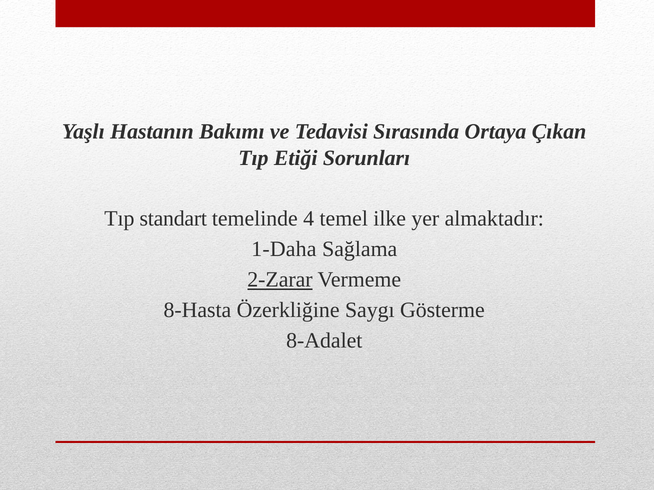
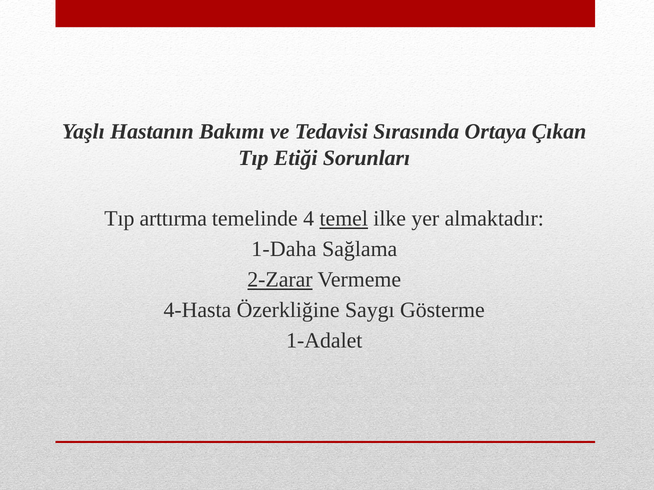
standart: standart -> arttırma (173, 219)
temel underline: none -> present (344, 219)
8-Hasta: 8-Hasta -> 4-Hasta (197, 311)
8-Adalet: 8-Adalet -> 1-Adalet (324, 341)
